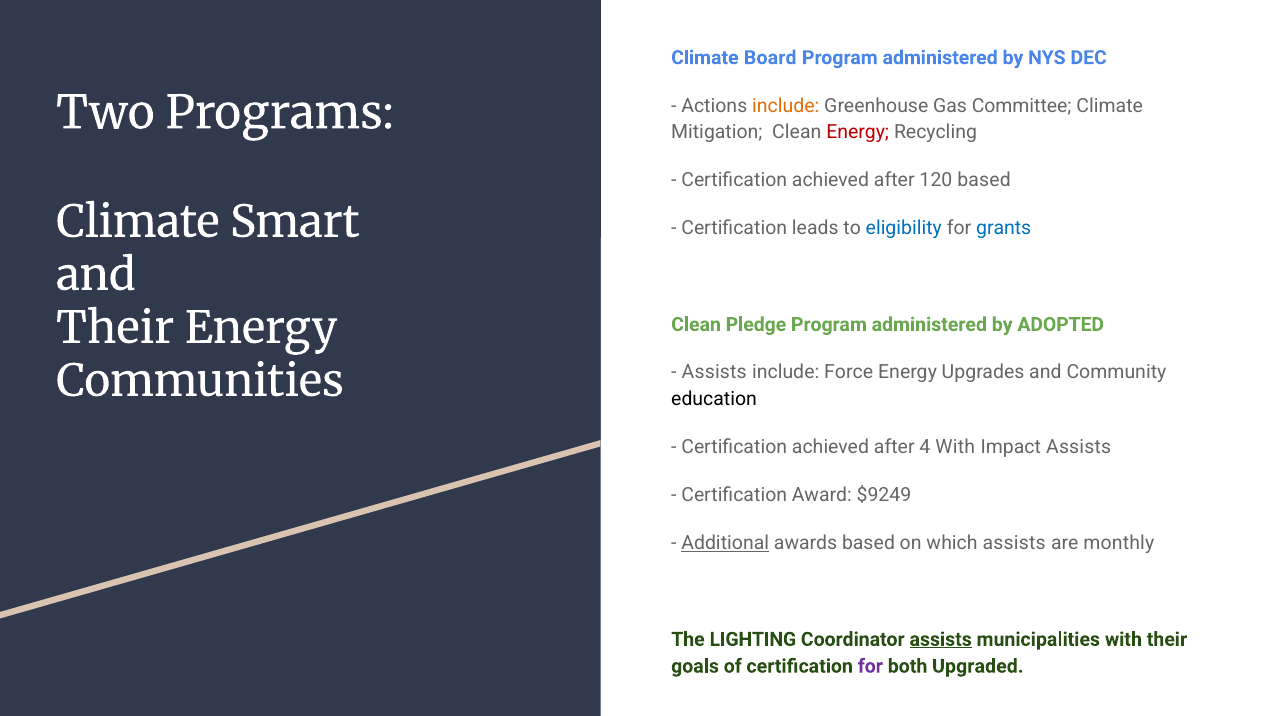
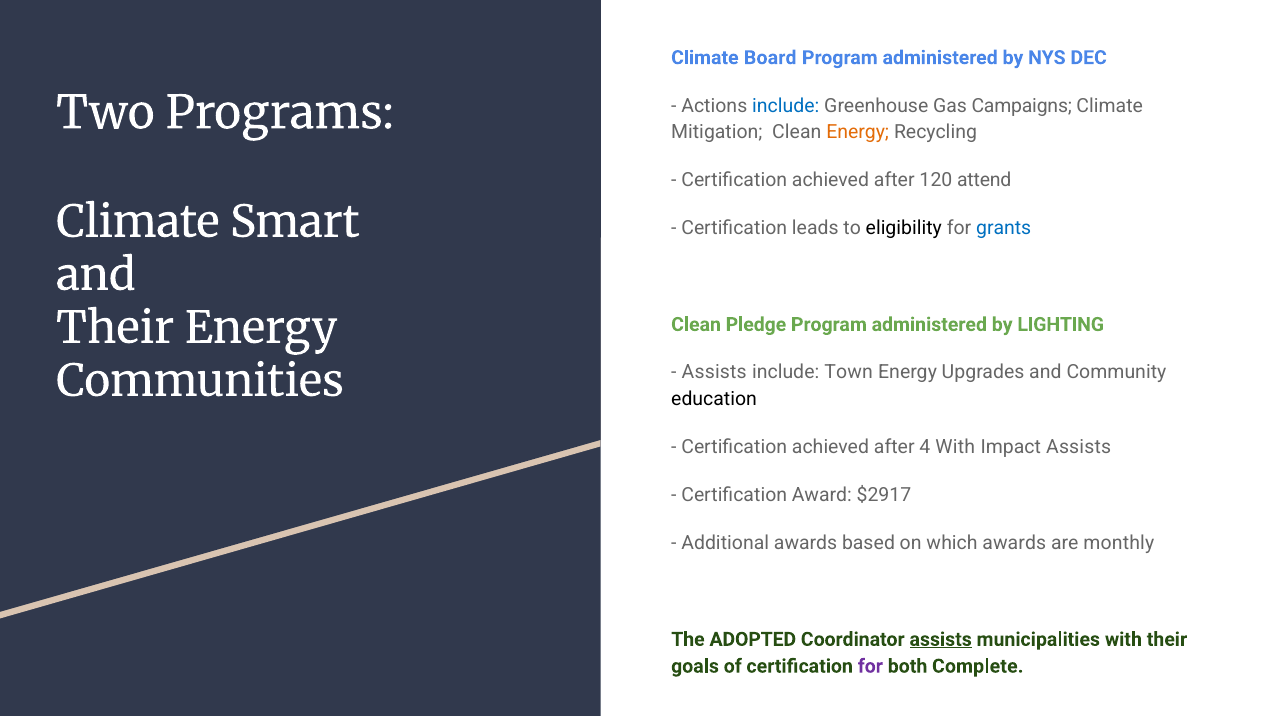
include colour: orange -> blue (786, 106)
Committee: Committee -> Campaigns (1022, 106)
Energy colour: red -> orange (858, 133)
120 based: based -> attend (984, 181)
eligibility colour: blue -> black (904, 229)
ADOPTED: ADOPTED -> LIGHTING (1061, 325)
Force: Force -> Town (849, 373)
$9249: $9249 -> $2917 (884, 495)
Additional underline: present -> none (725, 543)
which assists: assists -> awards (1014, 543)
LIGHTING: LIGHTING -> ADOPTED (753, 639)
Upgraded: Upgraded -> Complete (978, 666)
